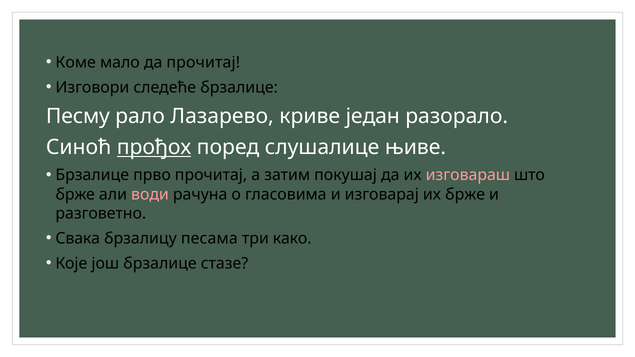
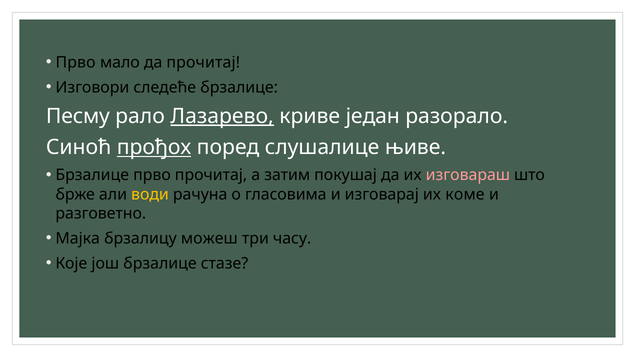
Коме: Коме -> Прво (76, 63)
Лазарево underline: none -> present (222, 116)
води colour: pink -> yellow (150, 194)
их брже: брже -> коме (465, 194)
Свака: Свака -> Мајка (78, 238)
песама: песама -> можеш (209, 238)
како: како -> часу (292, 238)
